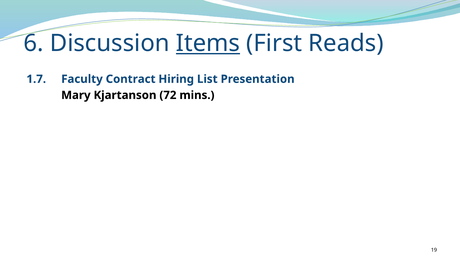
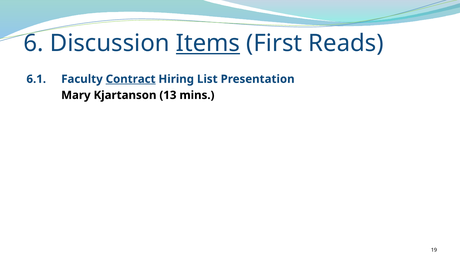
1.7: 1.7 -> 6.1 (36, 79)
Contract underline: none -> present (131, 79)
72: 72 -> 13 (168, 95)
